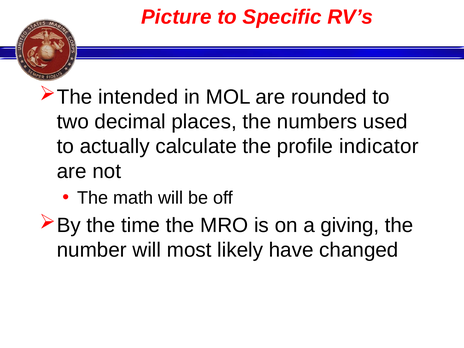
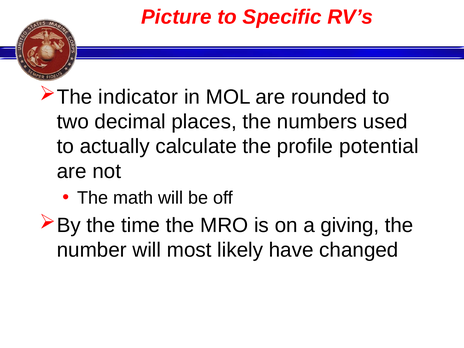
intended: intended -> indicator (138, 97)
indicator: indicator -> potential (379, 147)
